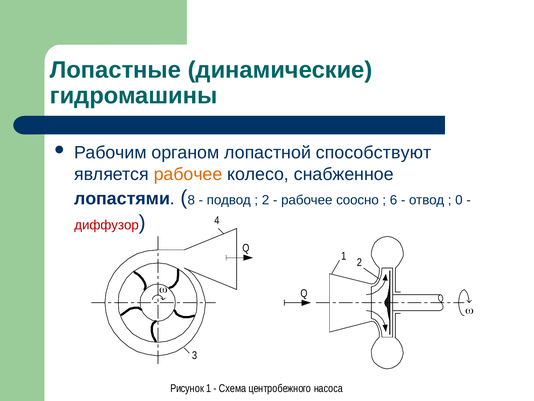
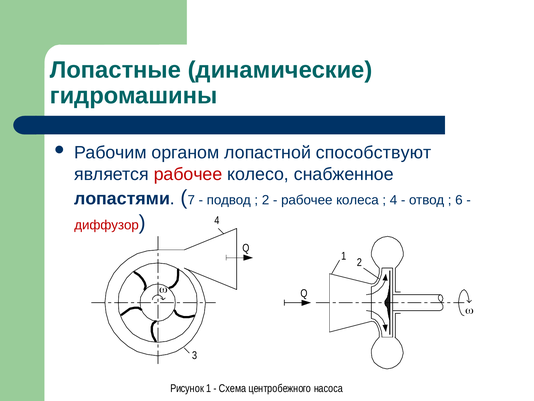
рабочее colour: orange -> red (188, 174)
8: 8 -> 7 (191, 200)
соосно: соосно -> колеса (357, 200)
6: 6 -> 4 (394, 200)
0: 0 -> 6 (459, 200)
